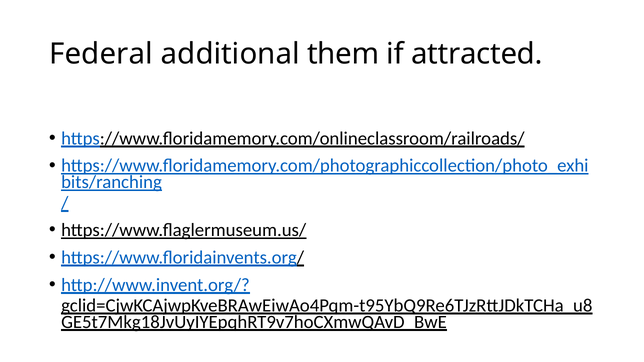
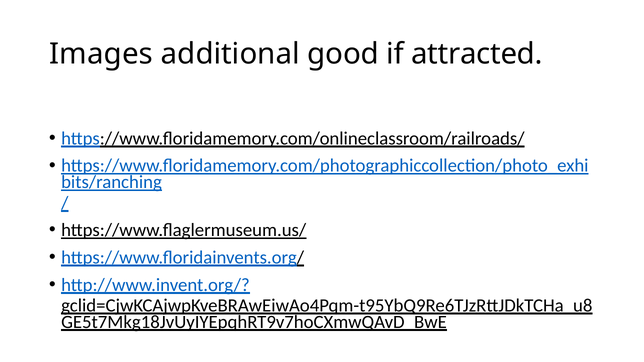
Federal: Federal -> Images (101, 54)
them: them -> good (343, 54)
